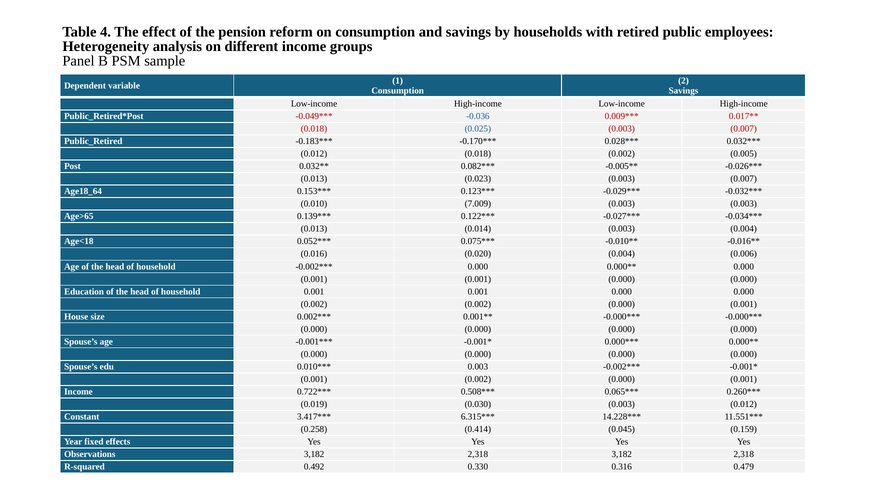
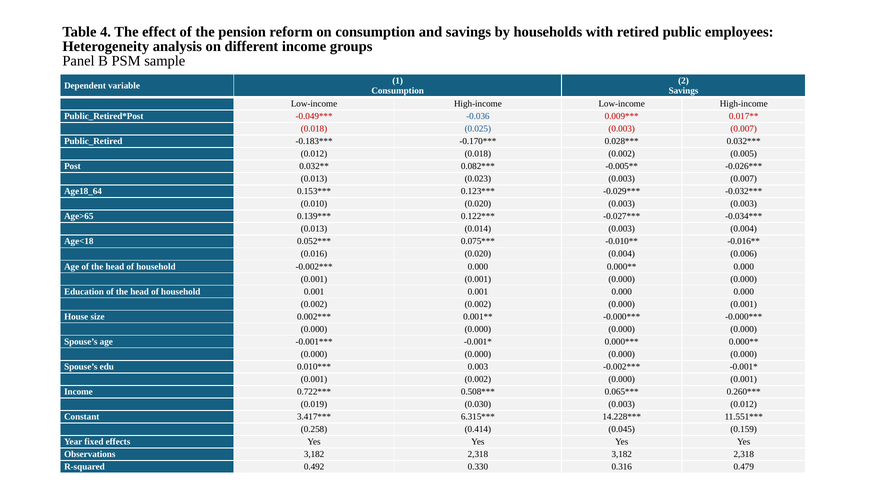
0.010 7.009: 7.009 -> 0.020 (478, 204)
